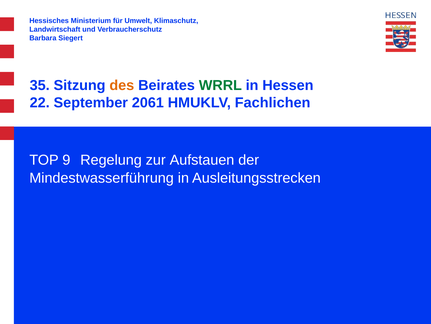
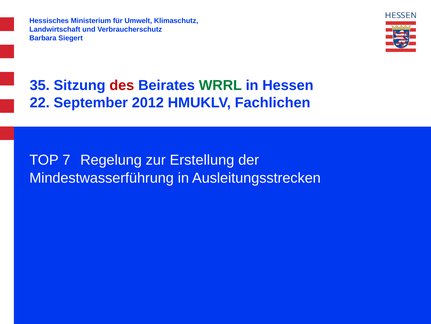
des colour: orange -> red (122, 85)
2061: 2061 -> 2012 (148, 102)
9: 9 -> 7 (66, 160)
Aufstauen: Aufstauen -> Erstellung (202, 160)
